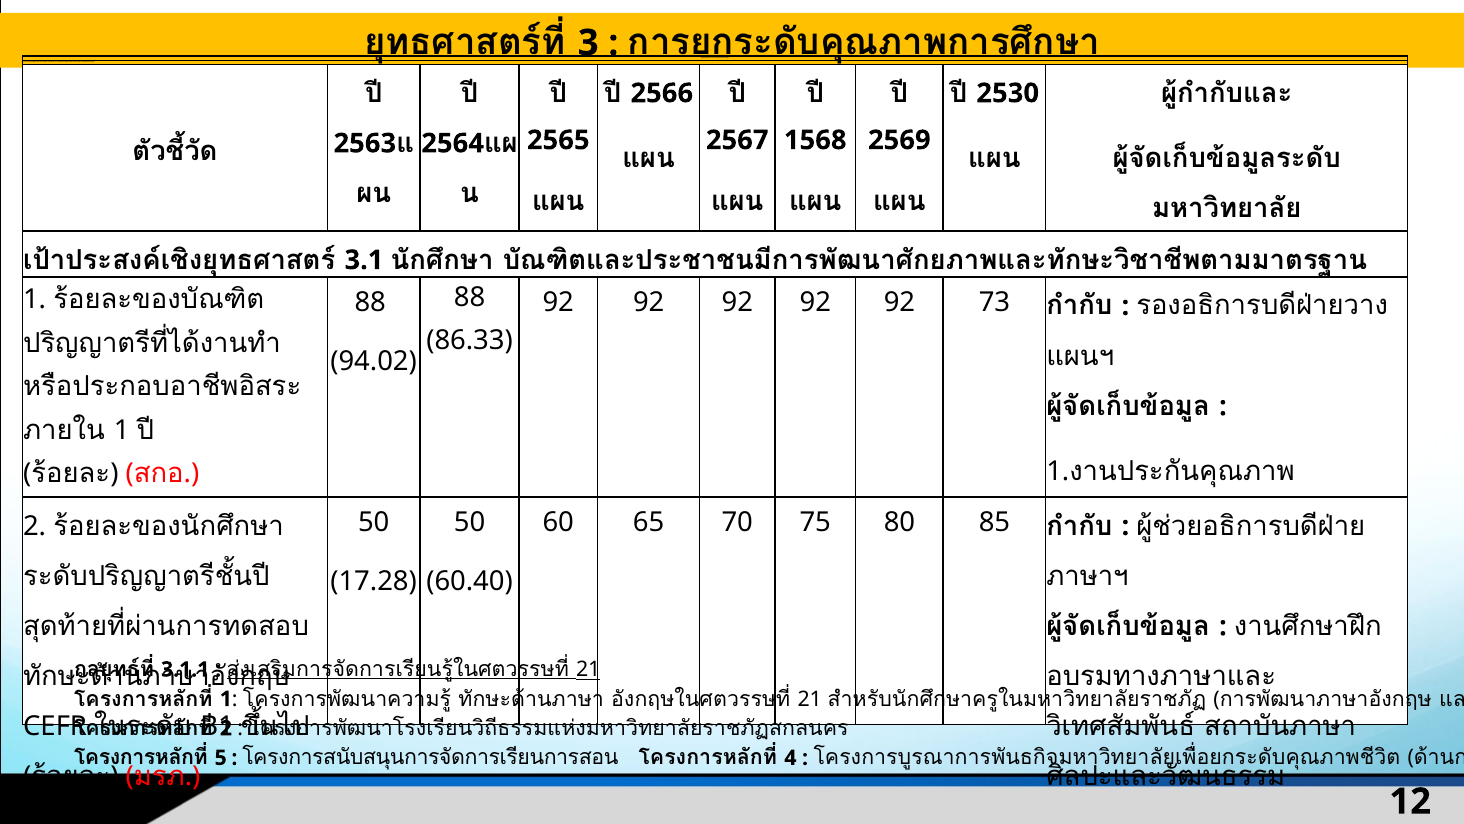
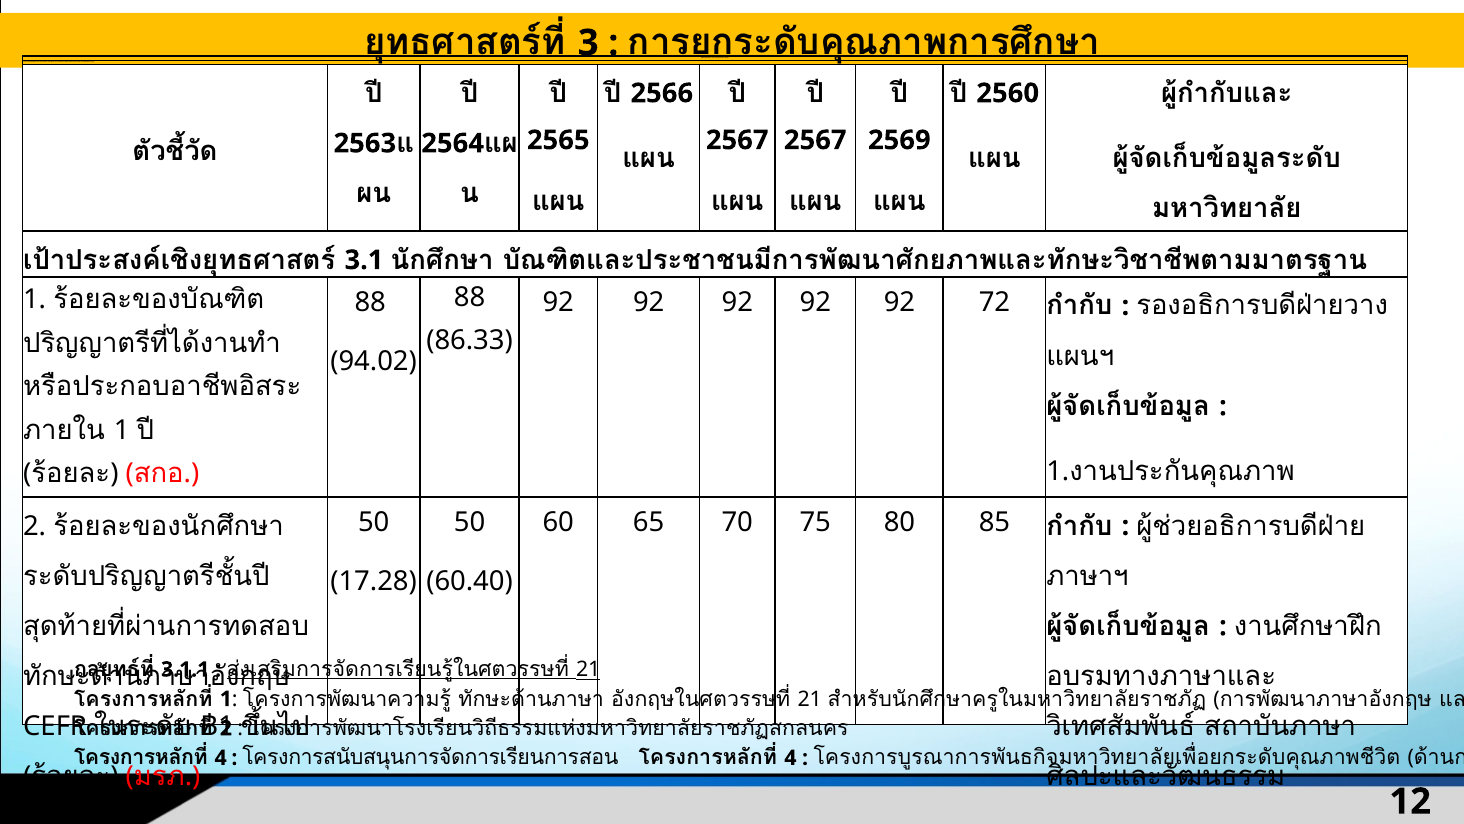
2530: 2530 -> 2560 (1008, 93)
1568: 1568 -> 2567 (815, 140)
73: 73 -> 72 (995, 303)
5: 5 -> 4 (221, 757)
